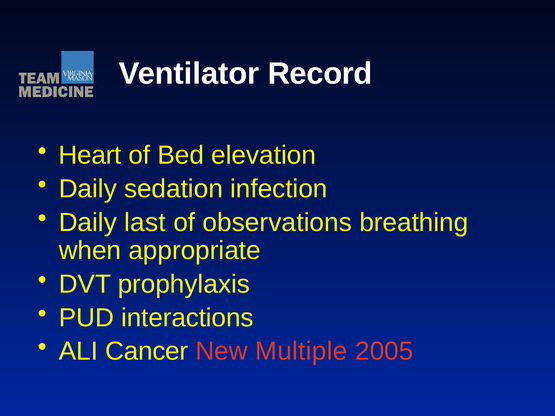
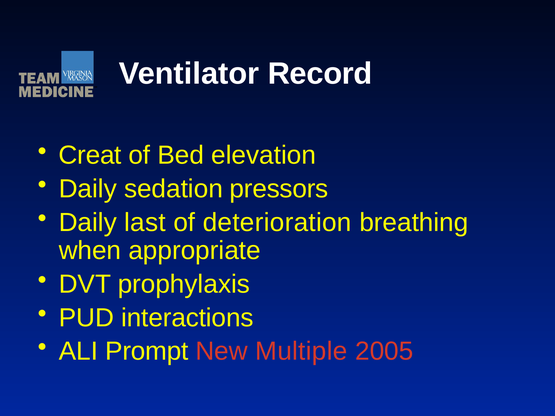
Heart: Heart -> Creat (90, 155)
infection: infection -> pressors (279, 189)
observations: observations -> deterioration (277, 223)
Cancer: Cancer -> Prompt (147, 351)
